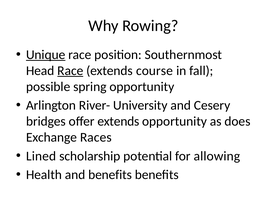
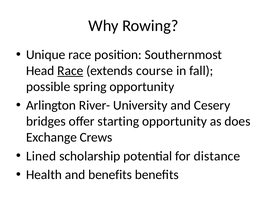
Unique underline: present -> none (46, 55)
offer extends: extends -> starting (118, 122)
Races: Races -> Crews (96, 138)
allowing: allowing -> distance (217, 156)
